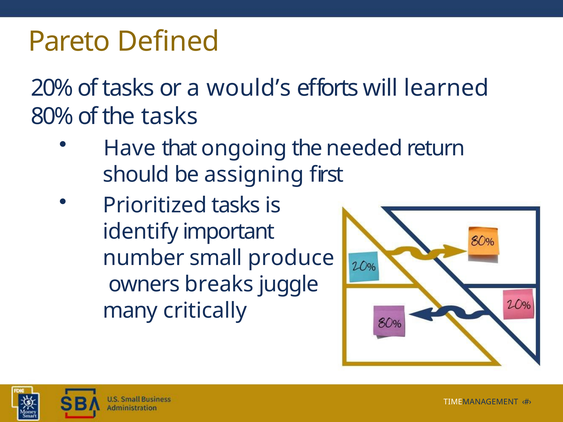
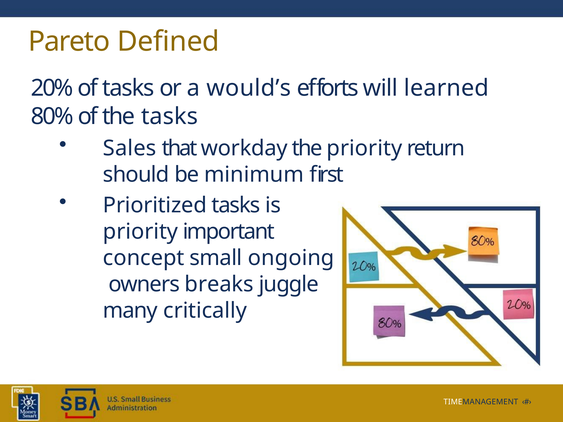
Have: Have -> Sales (130, 148)
ongoing: ongoing -> workday (244, 148)
the needed: needed -> priority (364, 148)
assigning: assigning -> minimum (254, 175)
identify: identify -> priority (141, 232)
number: number -> concept (144, 258)
produce: produce -> ongoing (291, 258)
